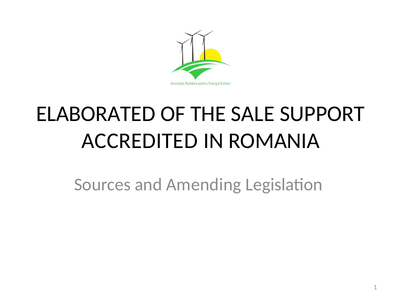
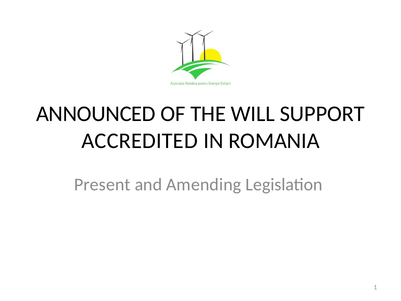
ELABORATED: ELABORATED -> ANNOUNCED (96, 114)
SALE: SALE -> WILL (253, 114)
Sources: Sources -> Present (102, 184)
